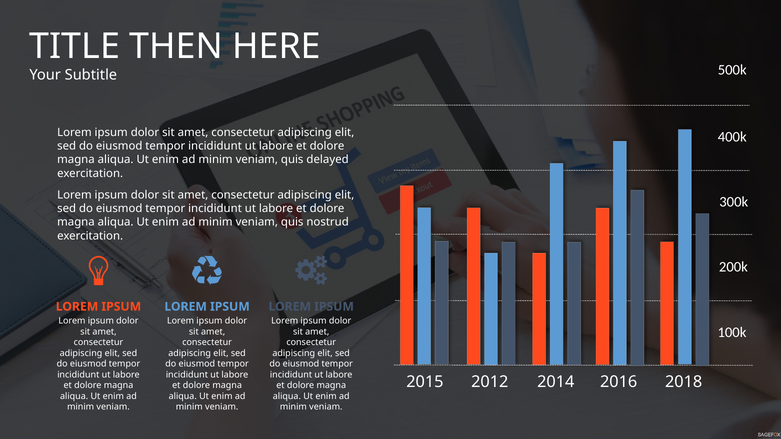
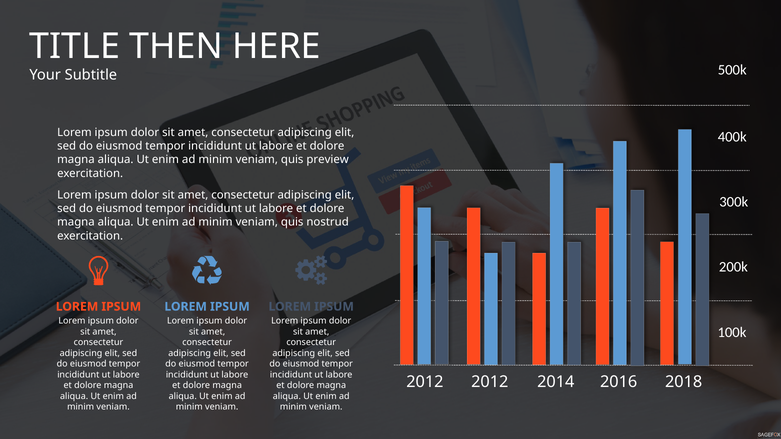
delayed: delayed -> preview (328, 160)
2015: 2015 -> 2012 (425, 382)
